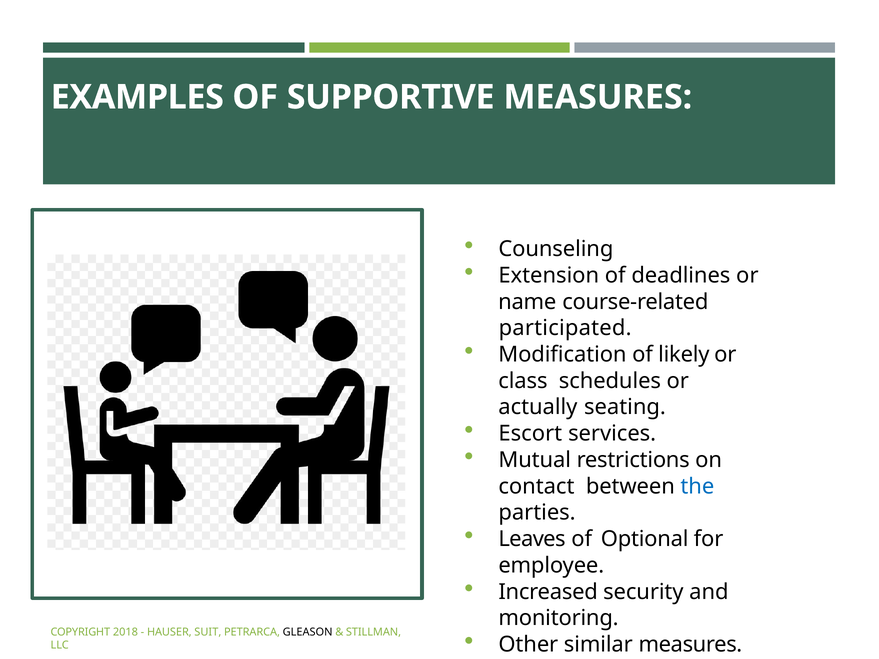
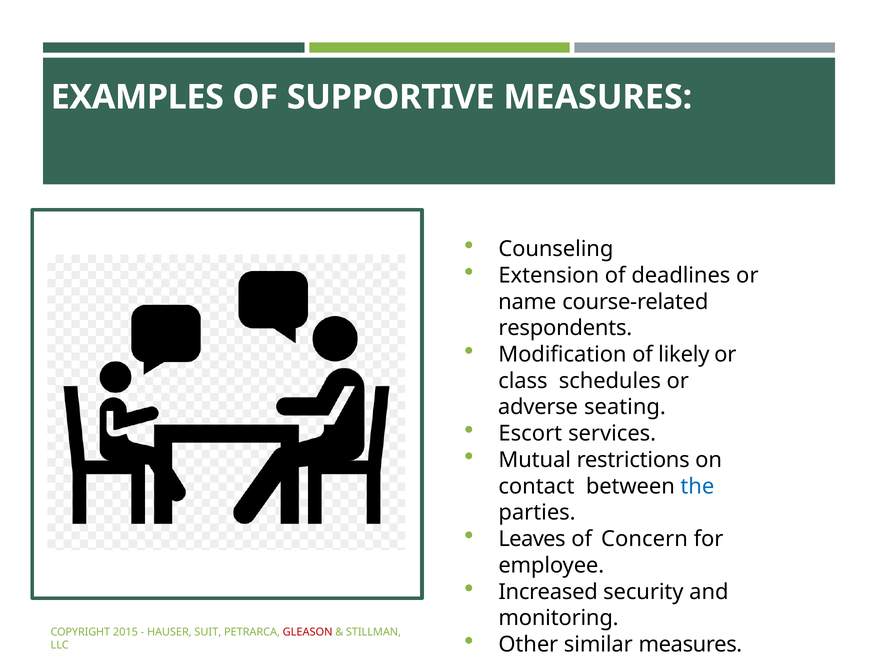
participated: participated -> respondents (565, 328)
actually: actually -> adverse (538, 407)
Optional: Optional -> Concern (645, 539)
2018: 2018 -> 2015 (125, 632)
GLEASON colour: black -> red (308, 632)
